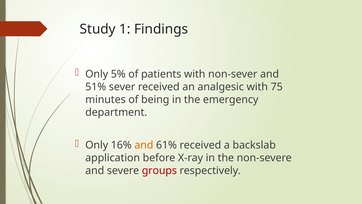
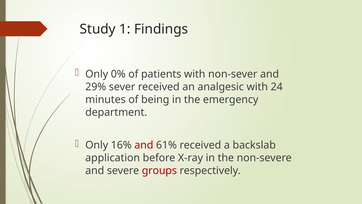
5%: 5% -> 0% (118, 74)
51%: 51% -> 29% (96, 87)
75: 75 -> 24 (277, 87)
and colour: orange -> red (144, 145)
